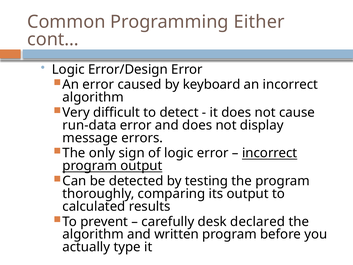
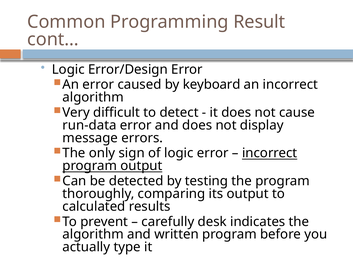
Either: Either -> Result (259, 22)
declared: declared -> indicates (258, 221)
